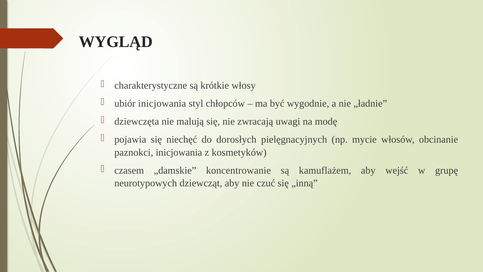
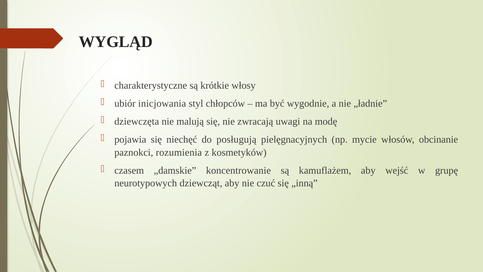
dorosłych: dorosłych -> posługują (236, 139)
paznokci inicjowania: inicjowania -> rozumienia (179, 152)
